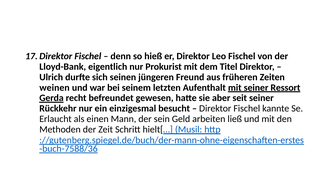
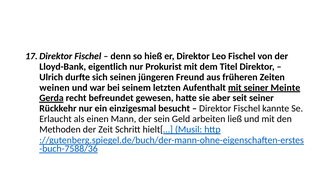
Ressort: Ressort -> Meinte (285, 87)
